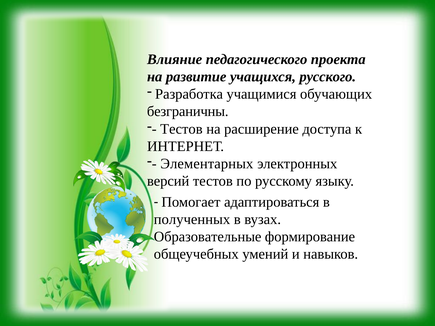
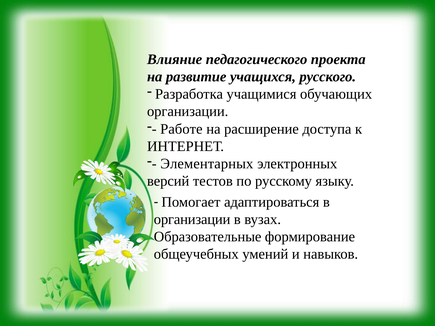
безграничны: безграничны -> организации (188, 112)
Тестов: Тестов -> Работе (181, 129)
полученных: полученных -> организации (192, 220)
